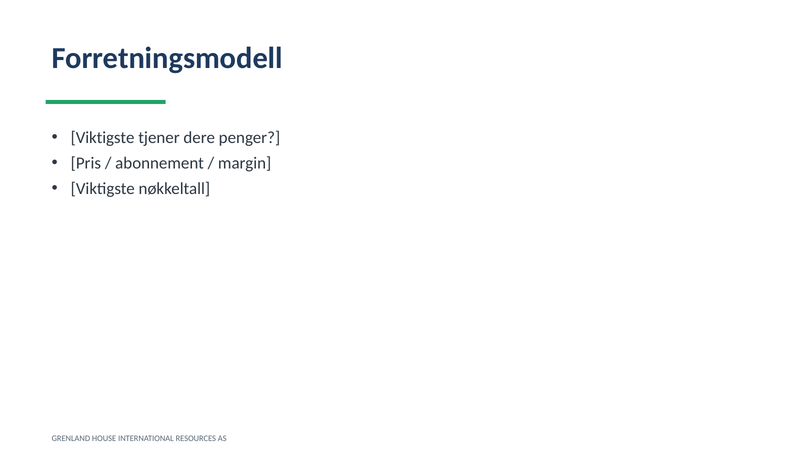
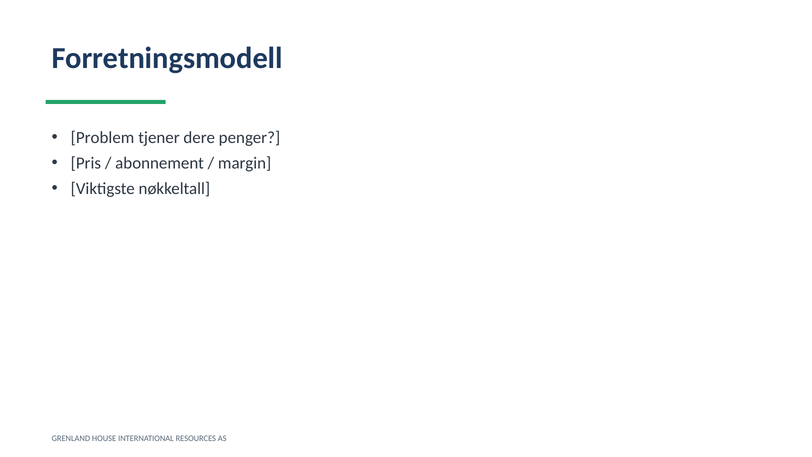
Viktigste: Viktigste -> Problem (103, 138)
